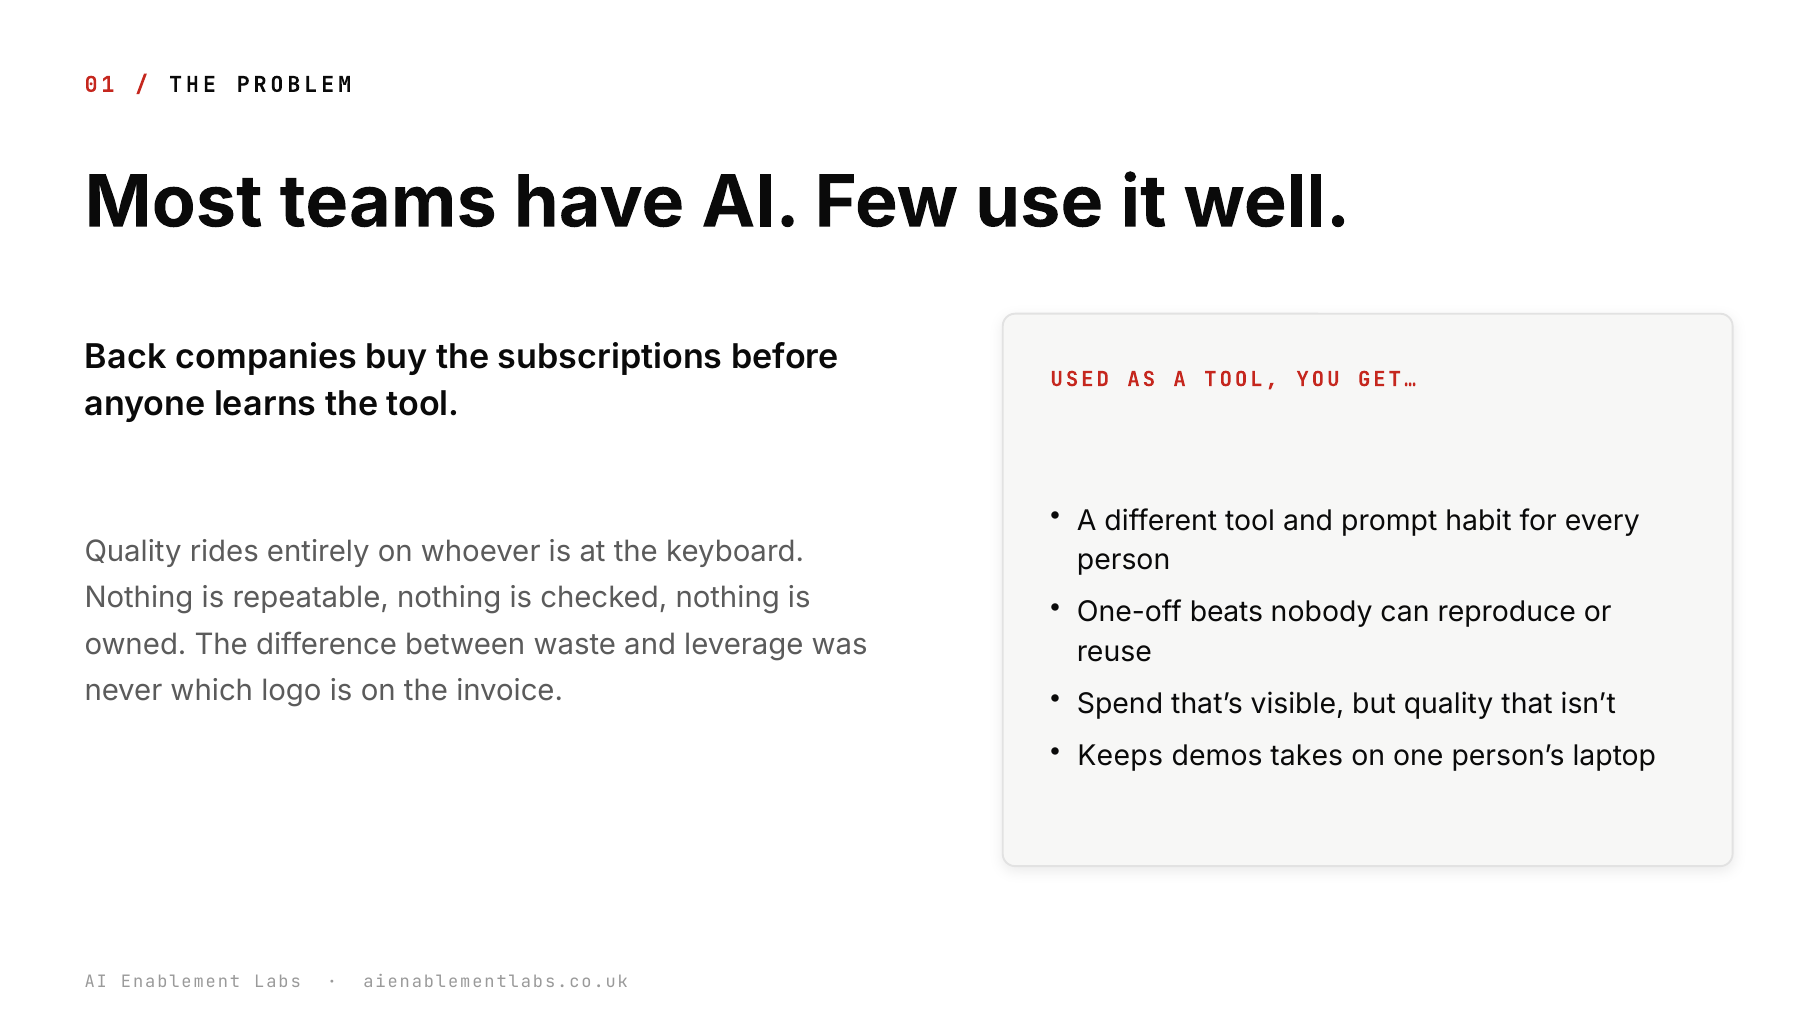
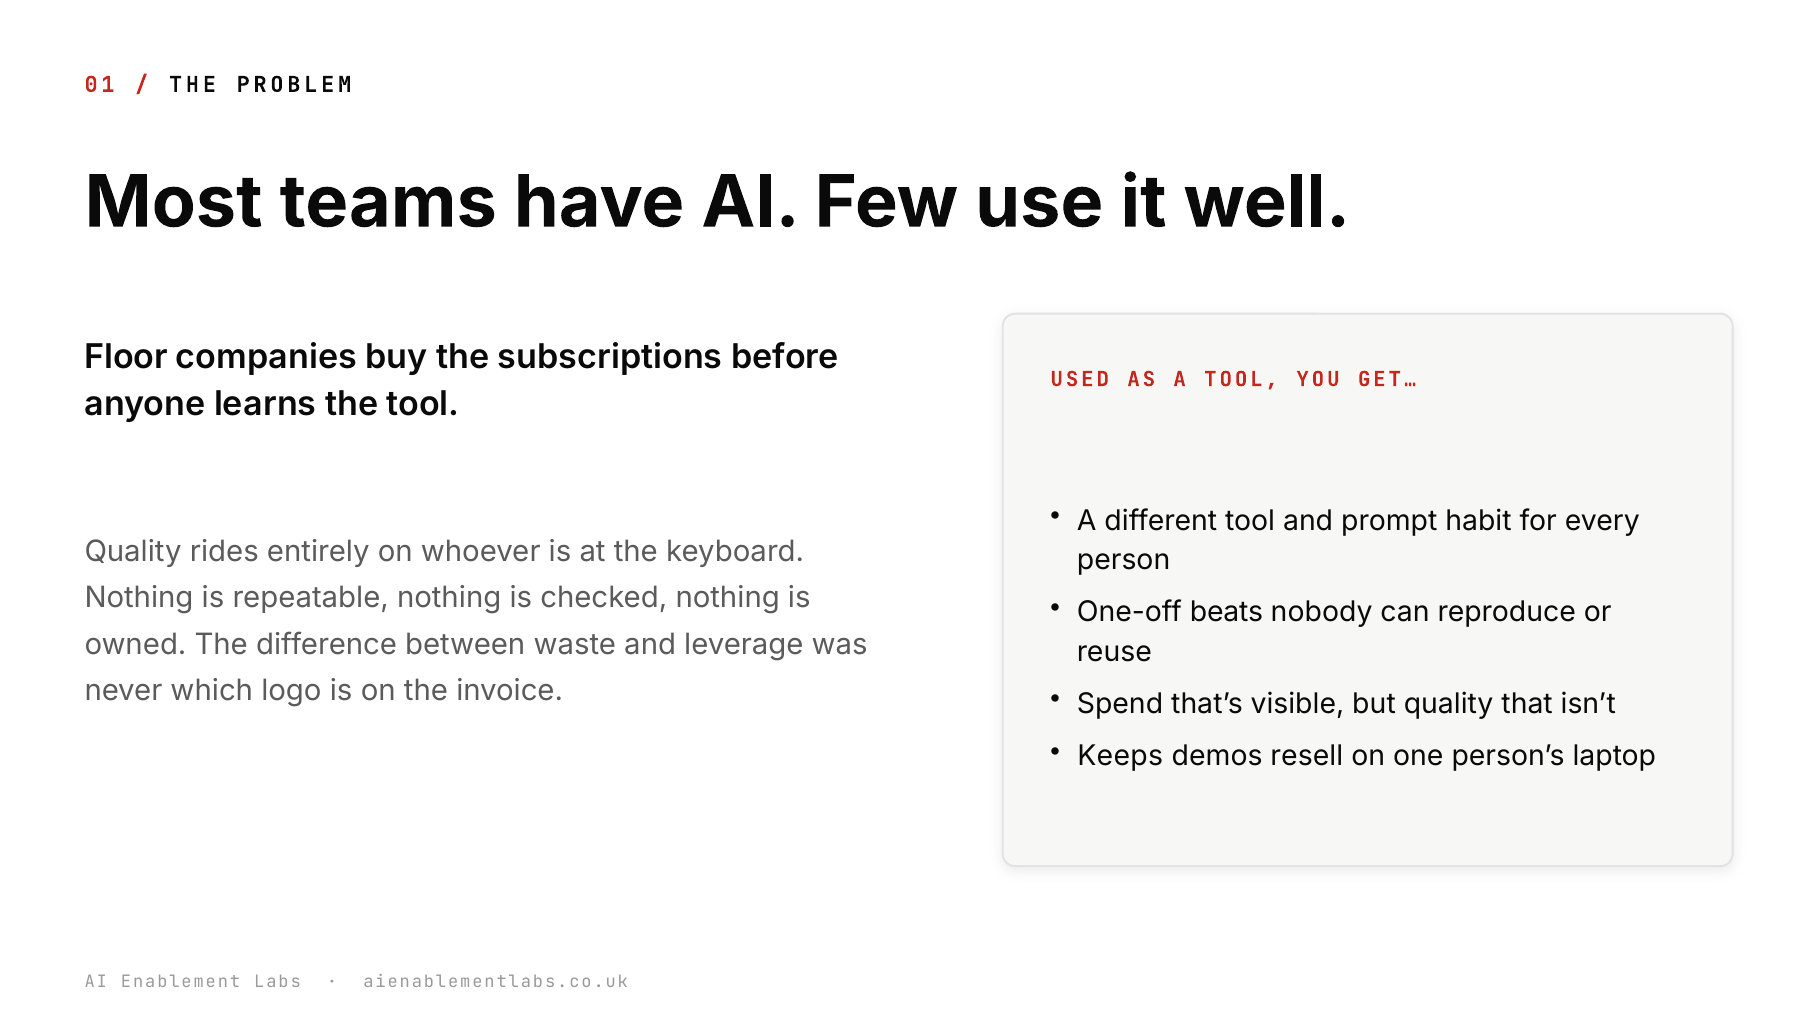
Back: Back -> Floor (126, 357)
takes: takes -> resell (1307, 757)
